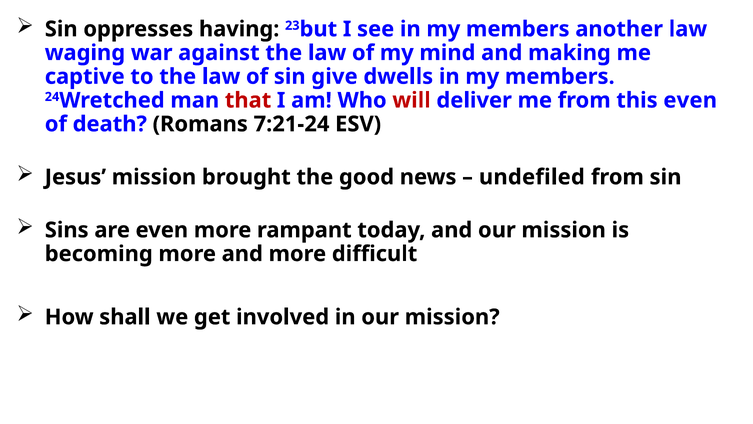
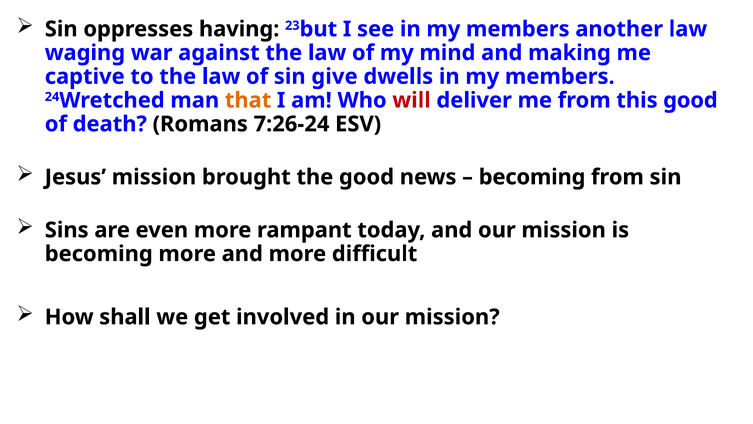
that colour: red -> orange (248, 100)
this even: even -> good (690, 100)
7:21-24: 7:21-24 -> 7:26-24 (292, 124)
undefiled: undefiled -> becoming (532, 177)
